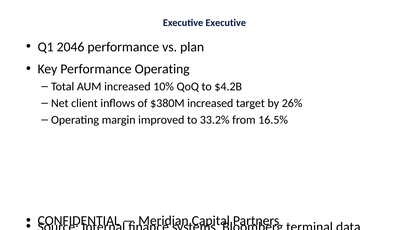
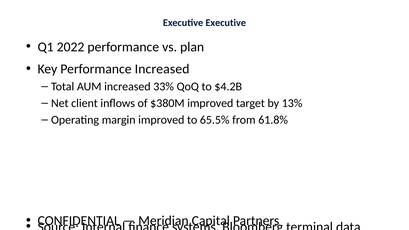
2046: 2046 -> 2022 (71, 47)
Performance Operating: Operating -> Increased (162, 69)
10%: 10% -> 33% (164, 87)
$380M increased: increased -> improved (210, 103)
26%: 26% -> 13% (292, 103)
33.2%: 33.2% -> 65.5% (215, 120)
16.5%: 16.5% -> 61.8% (273, 120)
